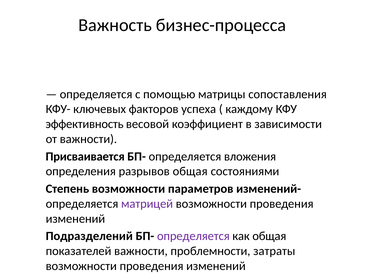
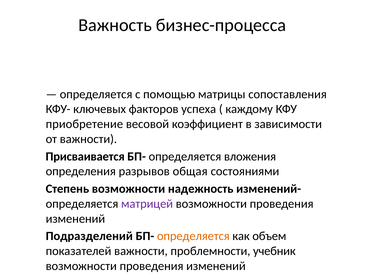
эффективность: эффективность -> приобретение (84, 124)
параметров: параметров -> надежность (201, 189)
определяется colour: purple -> orange (193, 236)
как общая: общая -> объем (269, 236)
затраты: затраты -> учебник (274, 251)
